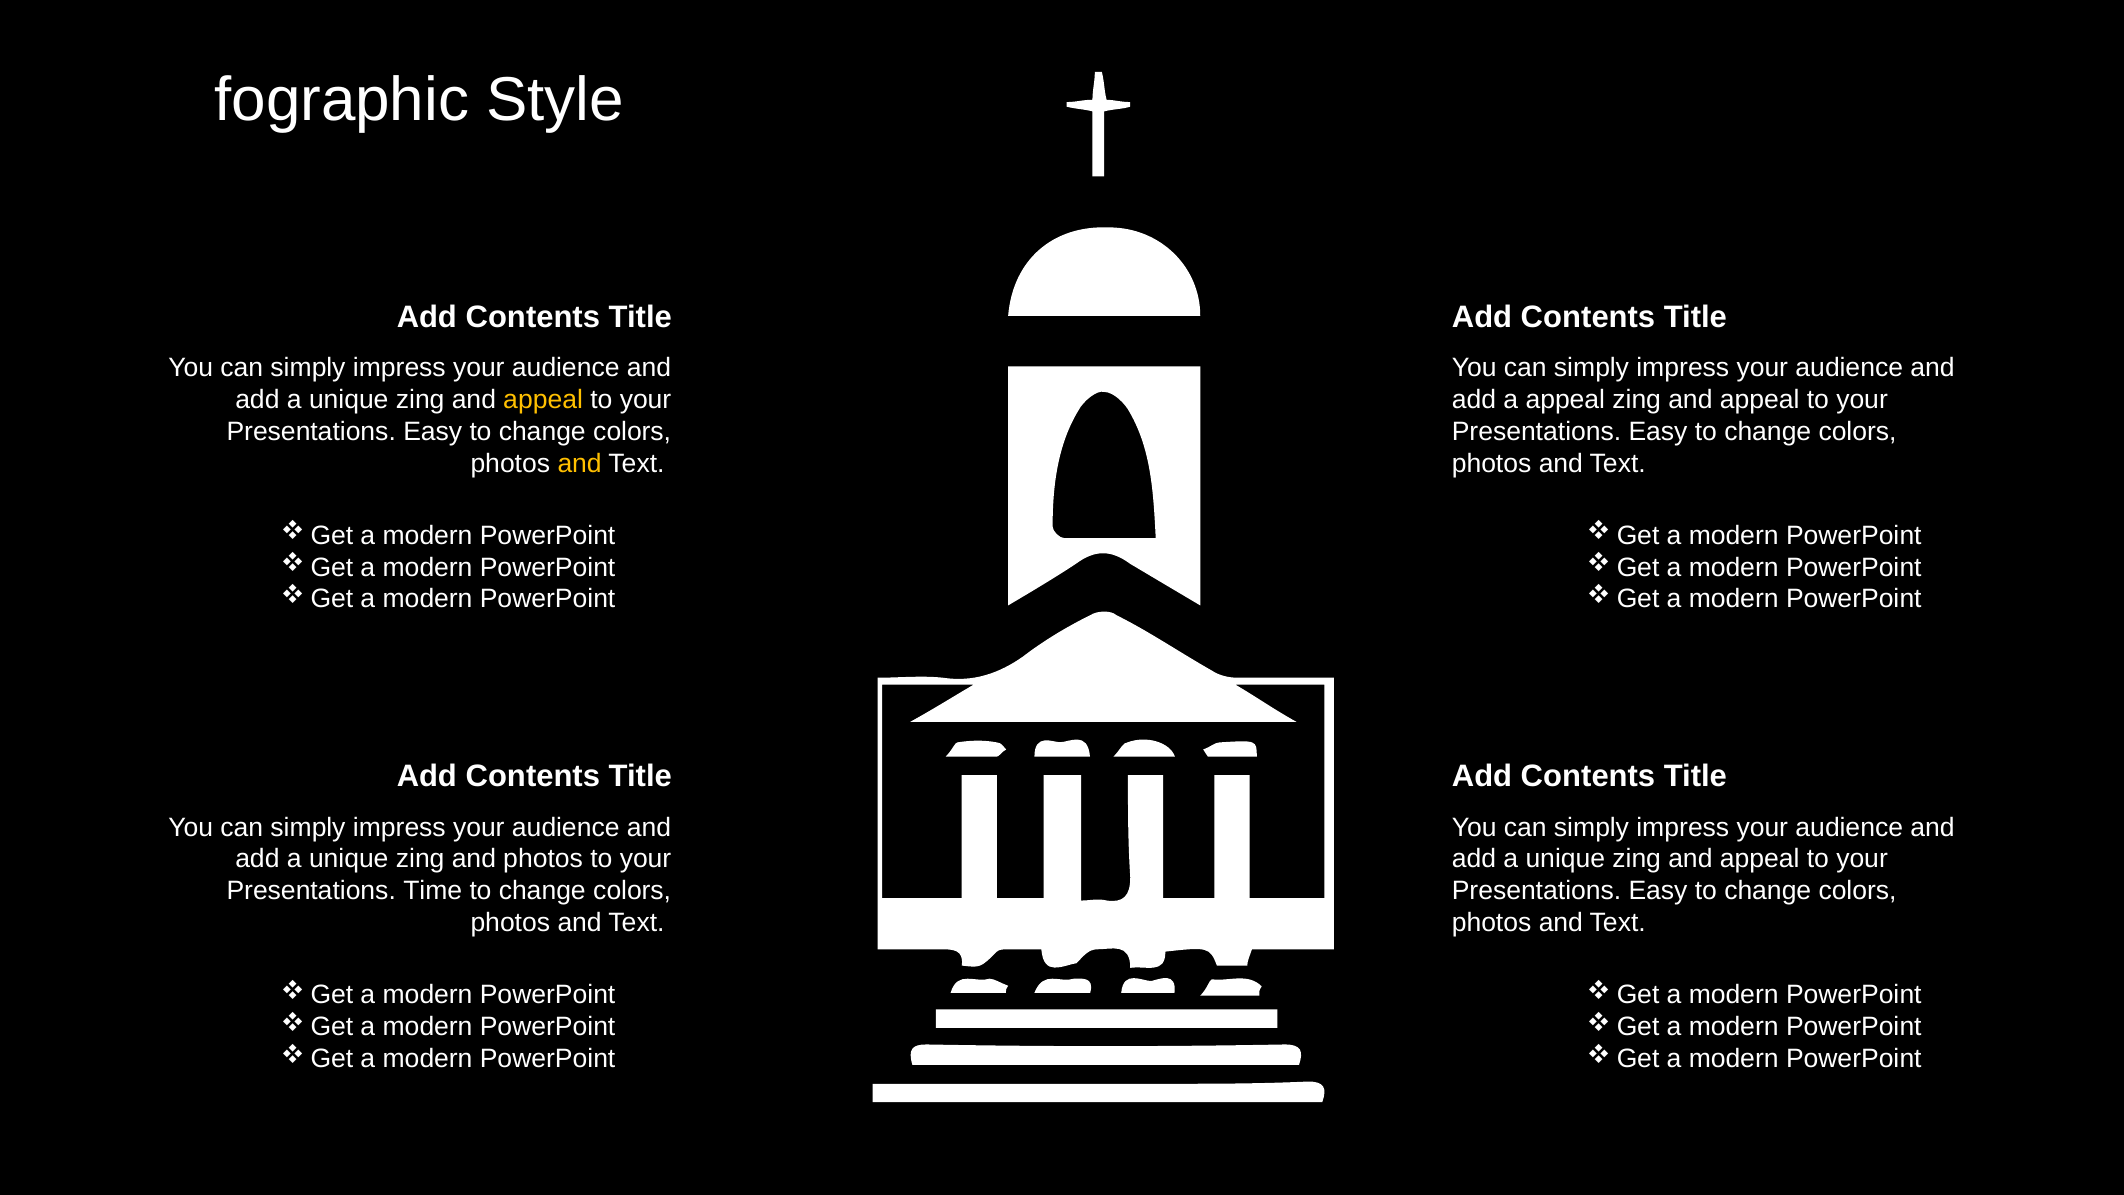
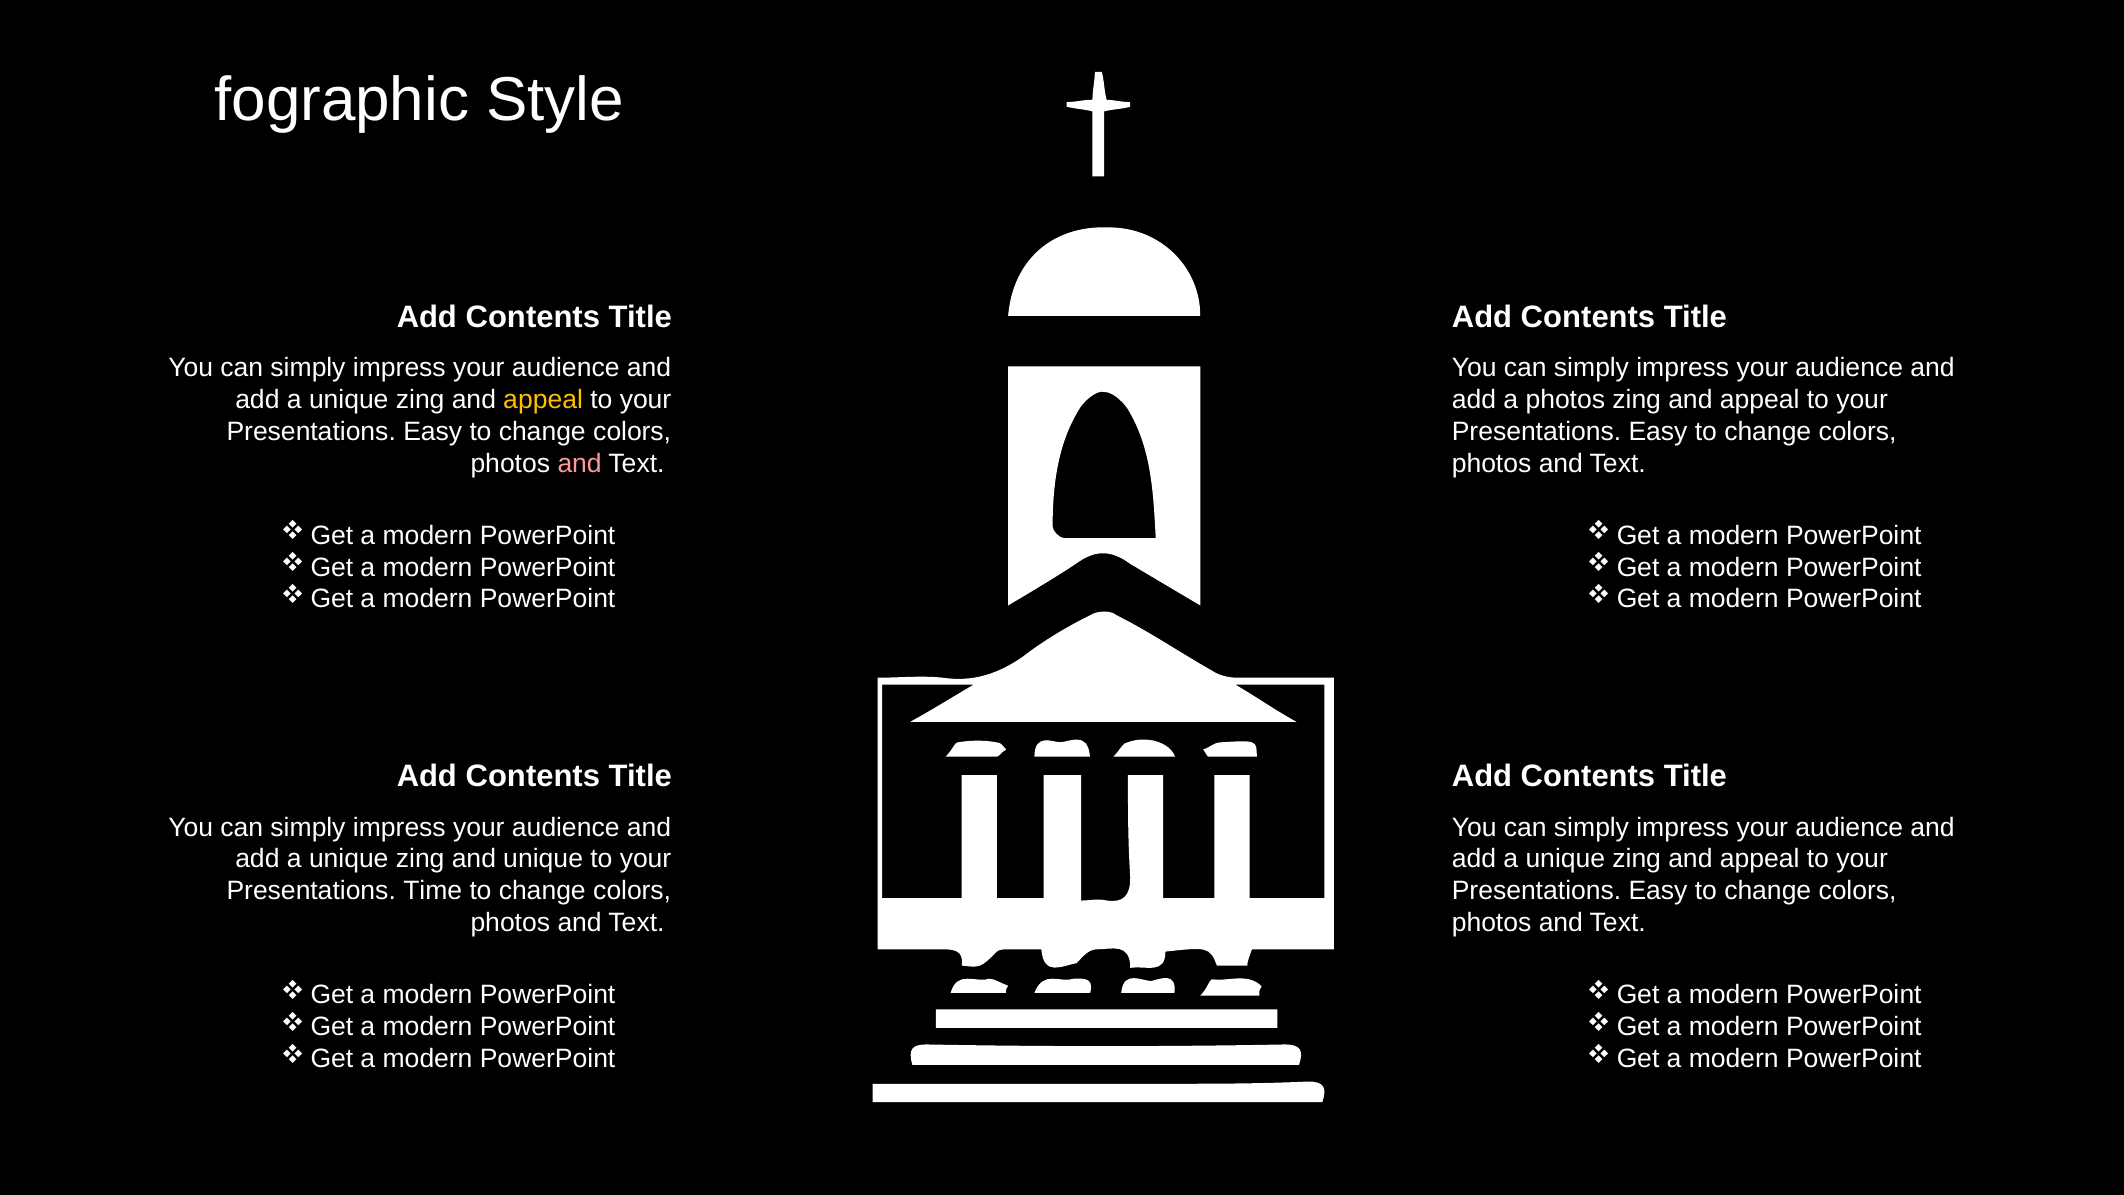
a appeal: appeal -> photos (1565, 400)
and colour: yellow -> pink (580, 463)
and photos: photos -> unique (543, 859)
